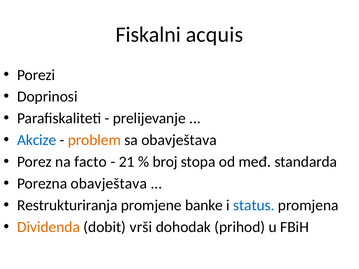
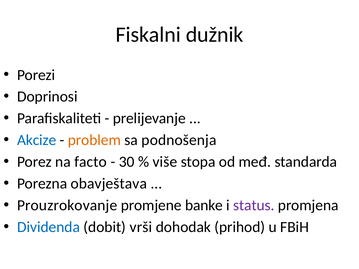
acquis: acquis -> dužnik (215, 35)
sa obavještava: obavještava -> podnošenja (179, 140)
21: 21 -> 30 (127, 162)
broj: broj -> više (165, 162)
Restrukturiranja: Restrukturiranja -> Prouzrokovanje (67, 205)
status colour: blue -> purple (254, 205)
Dividenda colour: orange -> blue (49, 227)
